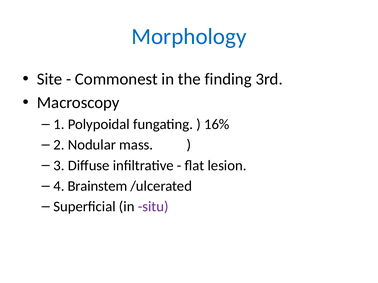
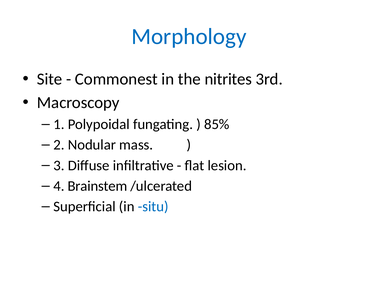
finding: finding -> nitrites (228, 79)
16%: 16% -> 85% (217, 125)
situ colour: purple -> blue (153, 207)
